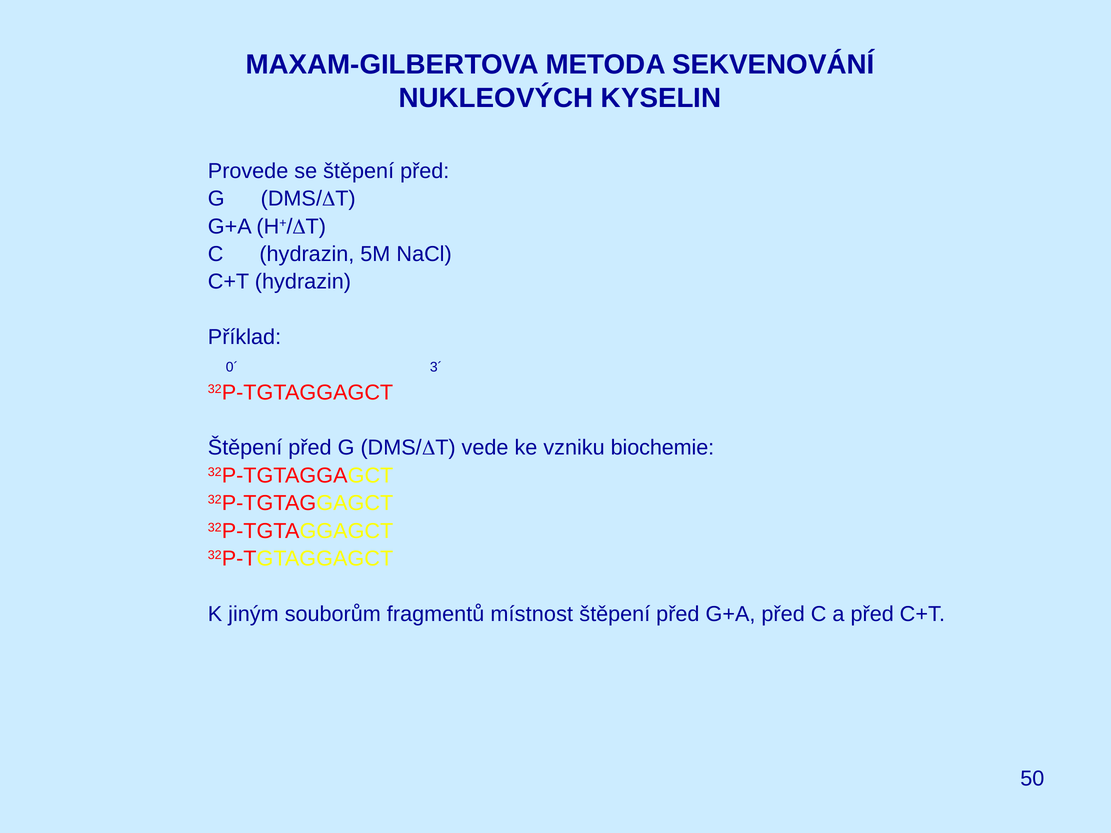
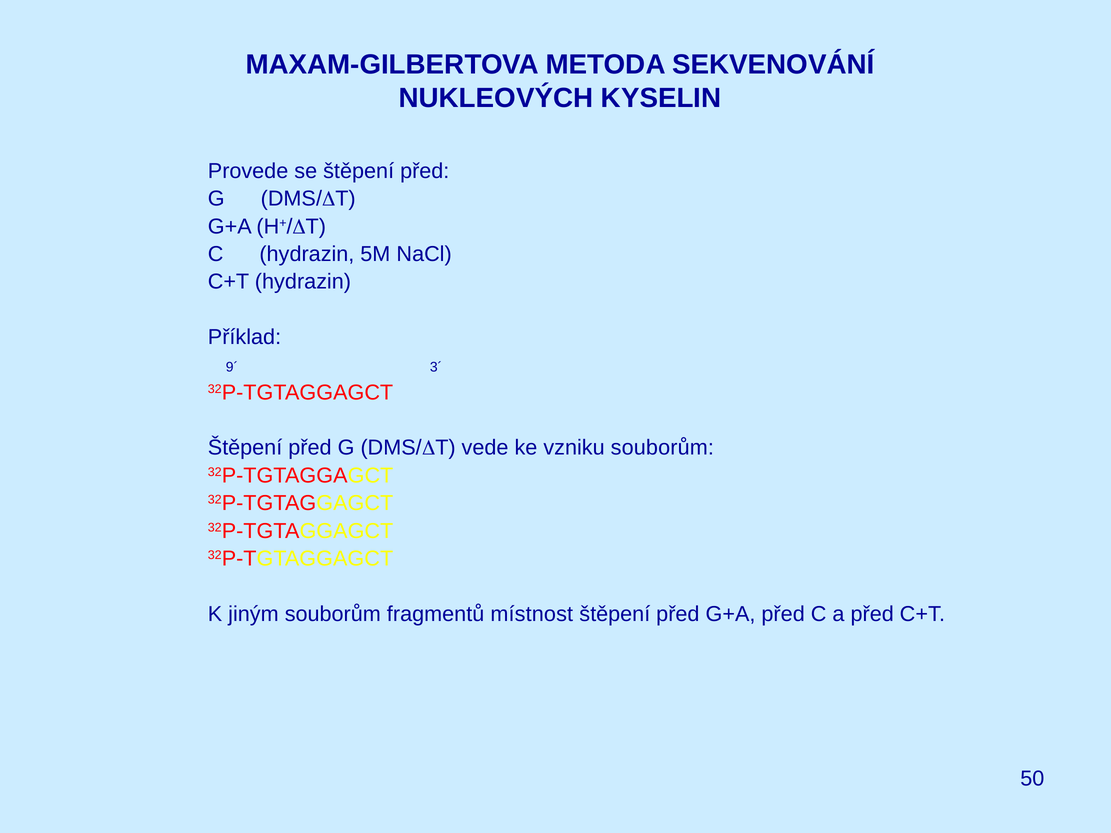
0´: 0´ -> 9´ (232, 368)
vzniku biochemie: biochemie -> souborům (662, 448)
